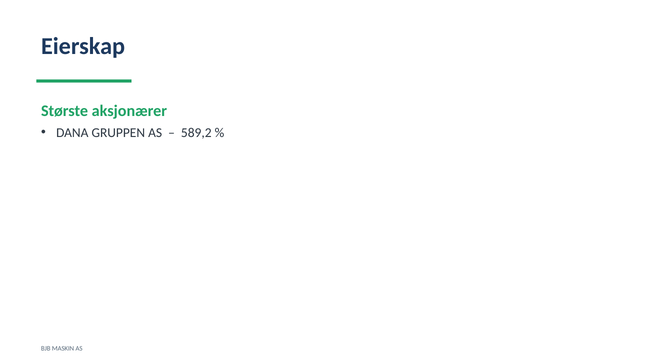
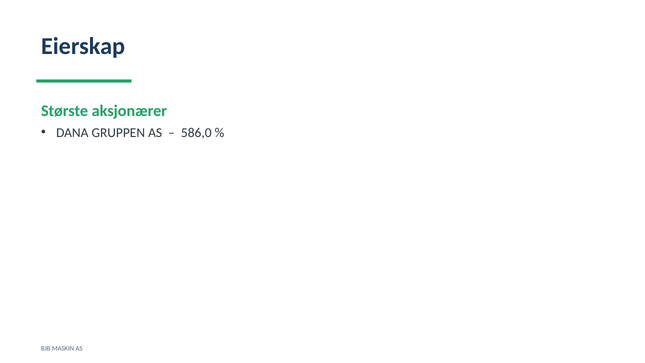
589,2: 589,2 -> 586,0 (196, 133)
